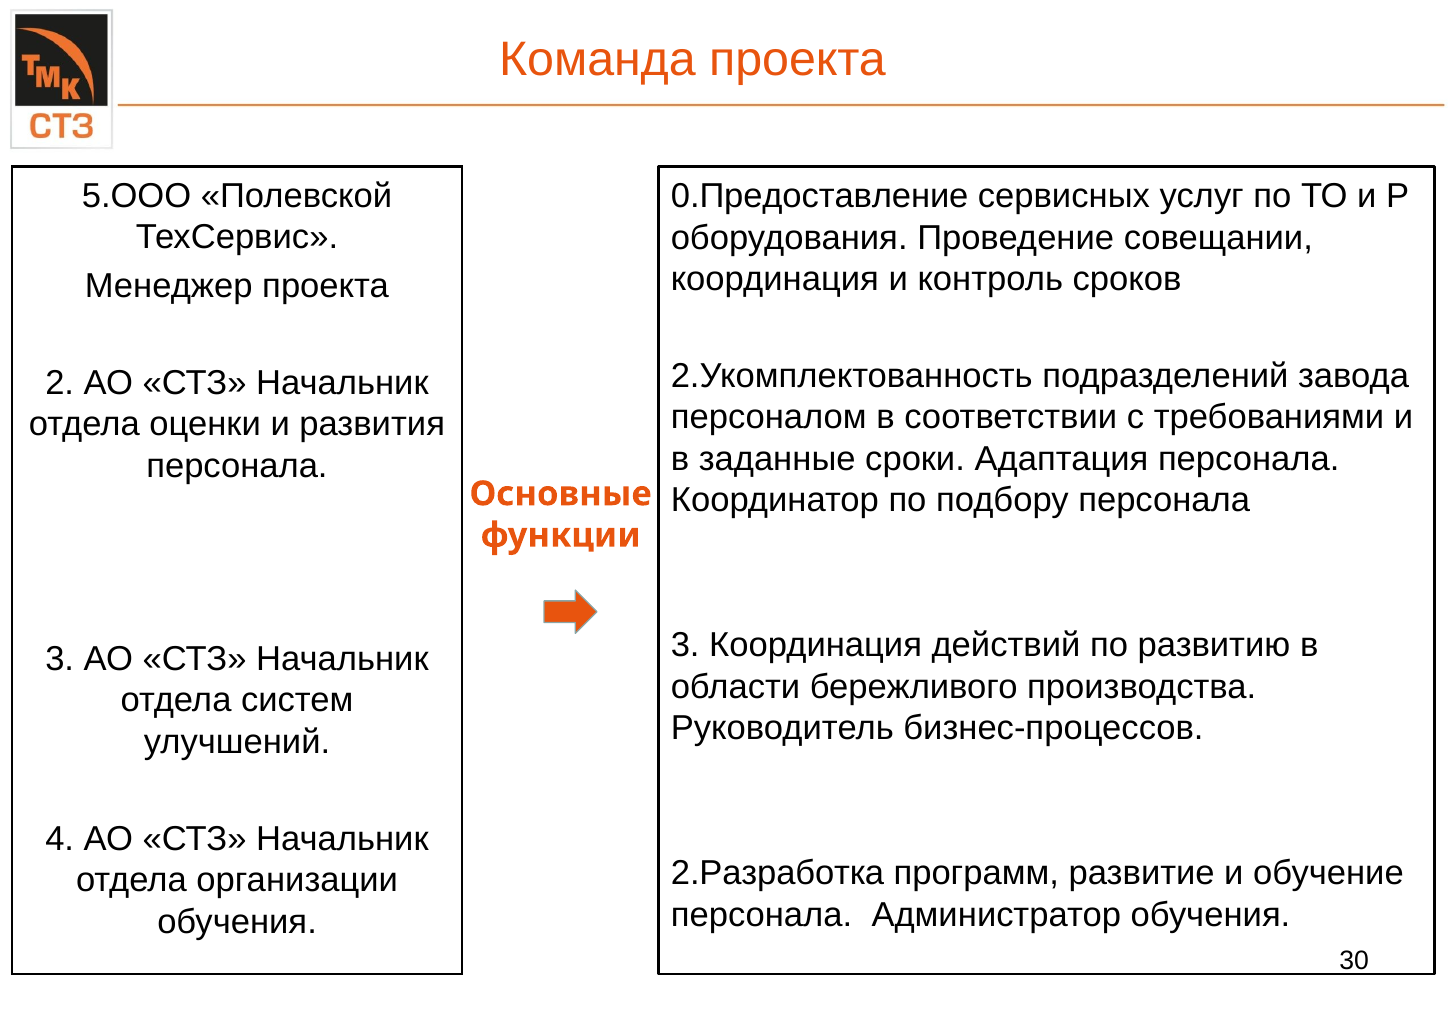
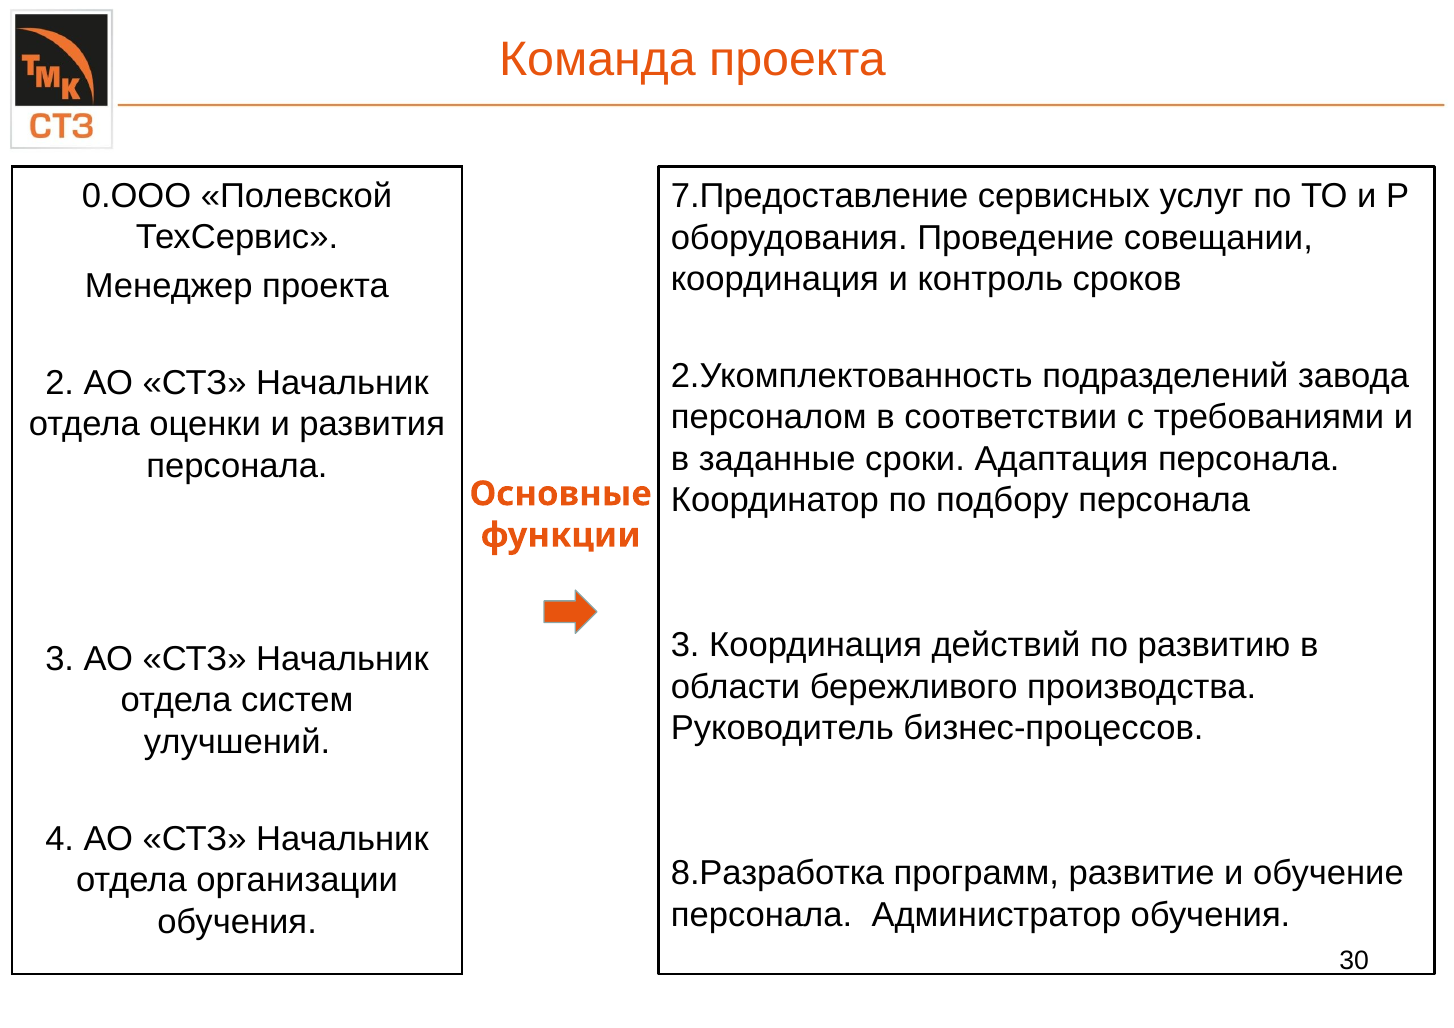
5.ООО: 5.ООО -> 0.ООО (136, 196)
0.Предоставление: 0.Предоставление -> 7.Предоставление (820, 196)
2.Разработка: 2.Разработка -> 8.Разработка (778, 873)
